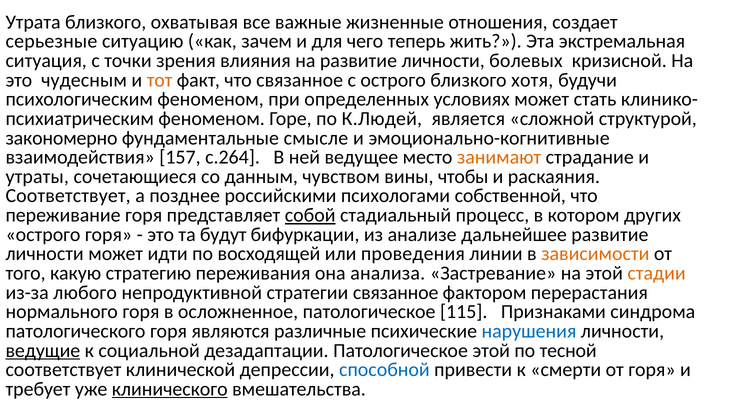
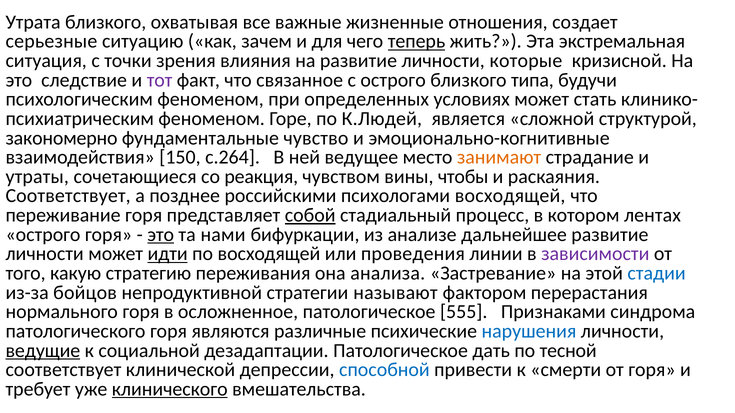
теперь underline: none -> present (417, 41)
болевых: болевых -> которые (526, 61)
чудесным: чудесным -> следствие (84, 80)
тот colour: orange -> purple (160, 80)
хотя: хотя -> типа (532, 80)
смысле: смысле -> чувство (316, 138)
157: 157 -> 150 (180, 157)
данным: данным -> реакция (261, 177)
психологами собственной: собственной -> восходящей (510, 196)
других: других -> лентах (652, 215)
это underline: none -> present (161, 235)
будут: будут -> нами (223, 235)
идти underline: none -> present (168, 254)
зависимости colour: orange -> purple (595, 254)
стадии colour: orange -> blue (657, 273)
любого: любого -> бойцов (85, 293)
стратегии связанное: связанное -> называют (395, 293)
115: 115 -> 555 (464, 312)
Патологическое этой: этой -> дать (491, 351)
